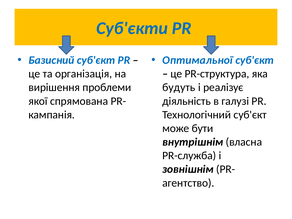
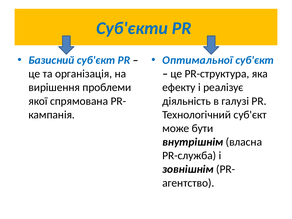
будуть: будуть -> ефекту (179, 87)
